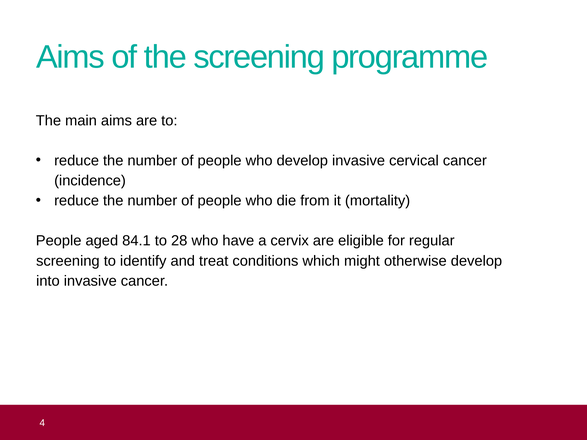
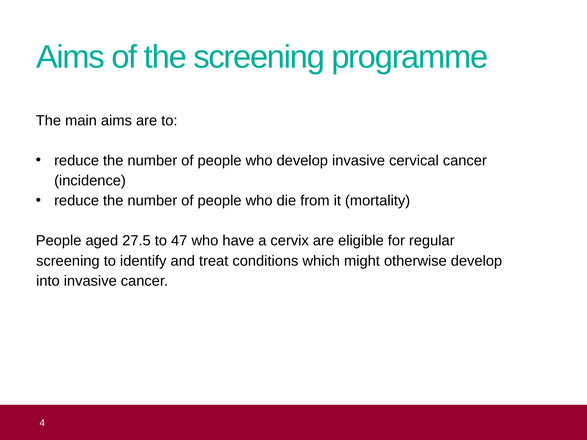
84.1: 84.1 -> 27.5 (136, 241)
28: 28 -> 47 (179, 241)
